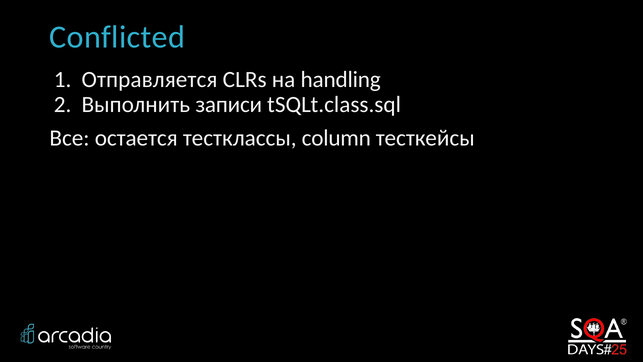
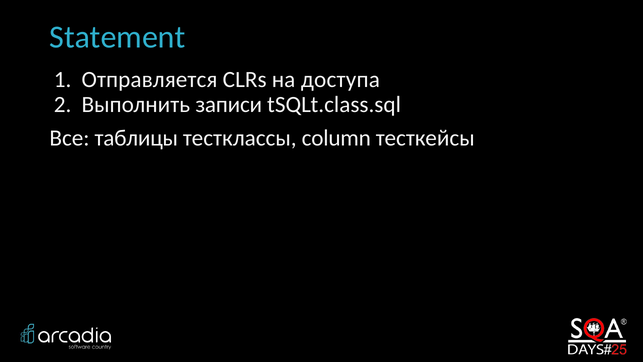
Conflicted: Conflicted -> Statement (117, 37)
handling: handling -> доступа (340, 80)
остается: остается -> таблицы (136, 138)
